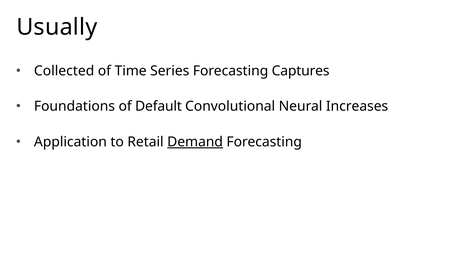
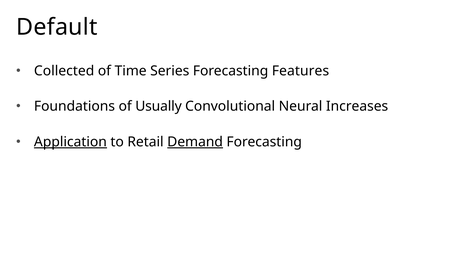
Usually: Usually -> Default (57, 27)
Captures: Captures -> Features (300, 71)
Default: Default -> Usually (158, 106)
Application underline: none -> present (70, 142)
